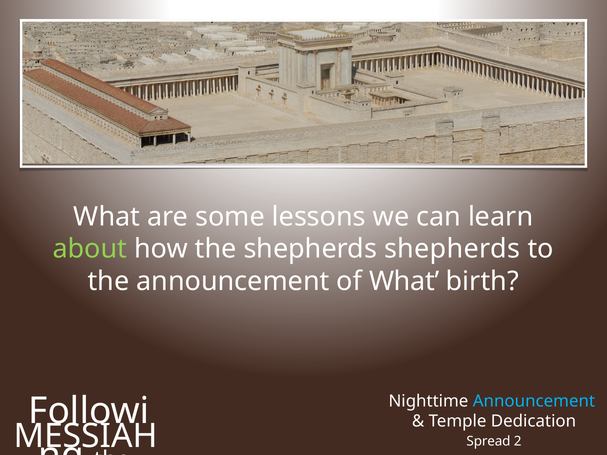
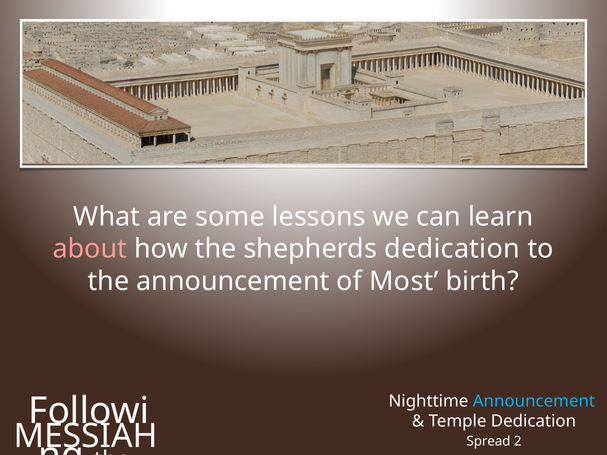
about colour: light green -> pink (90, 249)
shepherds shepherds: shepherds -> dedication (452, 249)
of What: What -> Most (404, 282)
